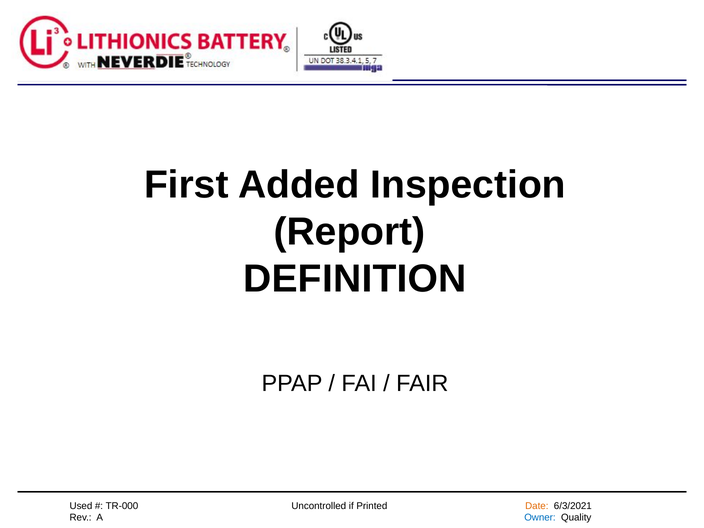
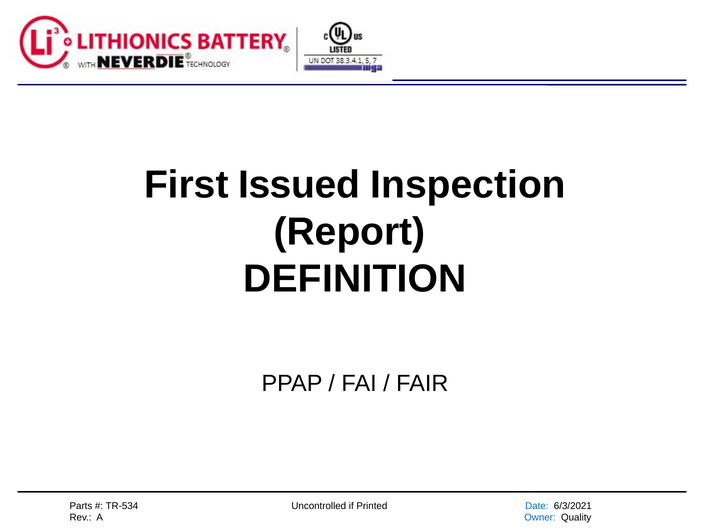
Added: Added -> Issued (299, 185)
Used: Used -> Parts (81, 506)
TR-000: TR-000 -> TR-534 (122, 506)
Date colour: orange -> blue (537, 506)
